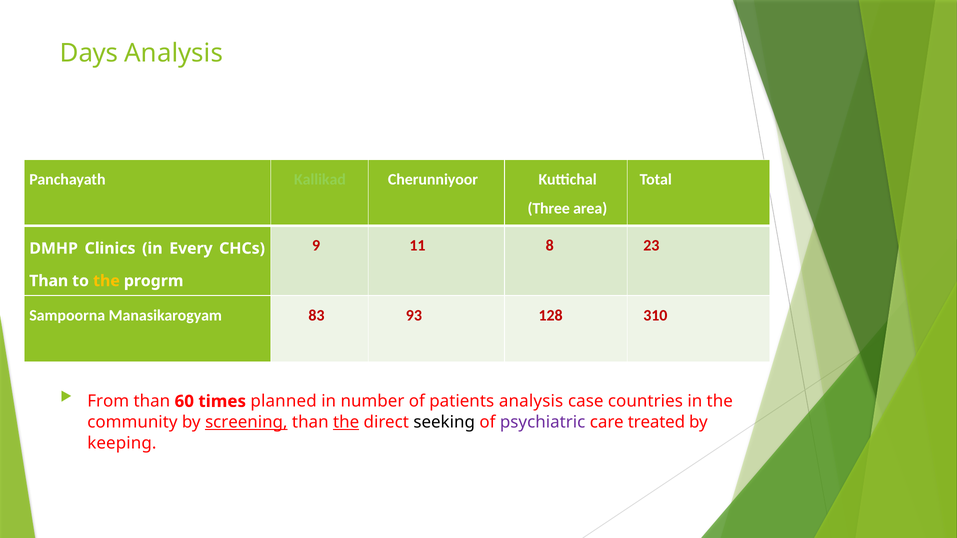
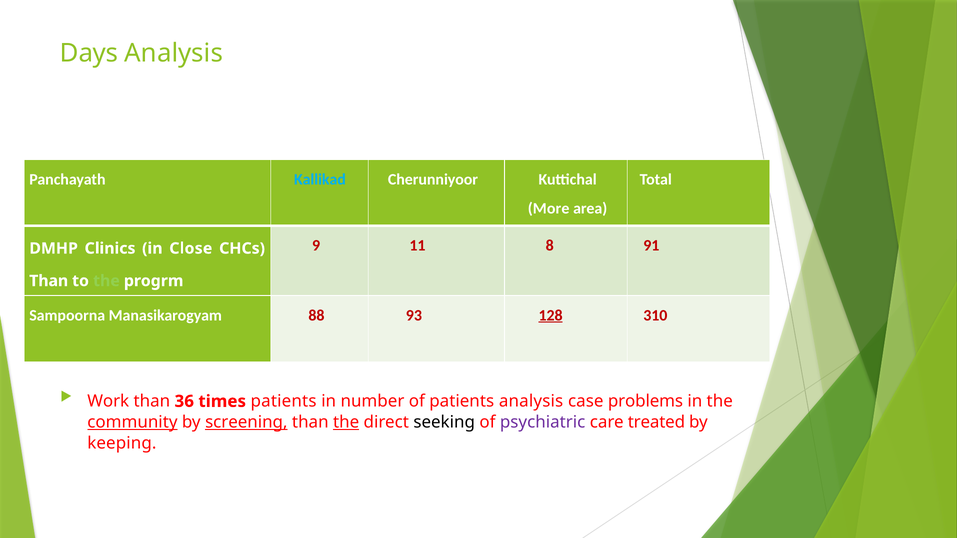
Kallikad colour: light green -> light blue (320, 180)
Three: Three -> More (549, 209)
23: 23 -> 91 (651, 246)
Every: Every -> Close (191, 249)
the colour: yellow -> light green (106, 281)
83: 83 -> 88 (316, 316)
128 underline: none -> present (551, 316)
From: From -> Work (108, 402)
60: 60 -> 36 (184, 402)
times planned: planned -> patients (284, 402)
countries: countries -> problems (646, 402)
community underline: none -> present (132, 422)
